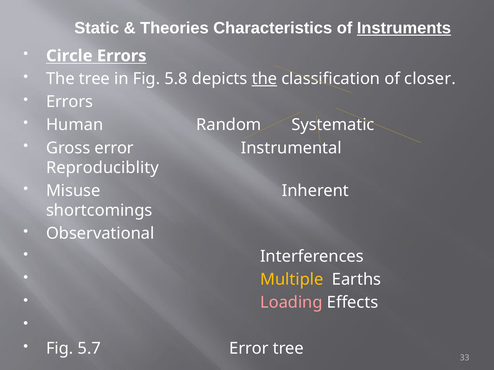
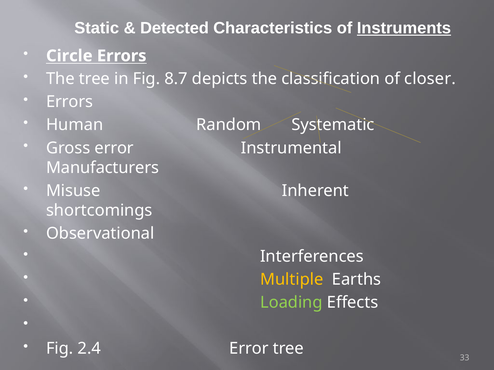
Theories: Theories -> Detected (174, 28)
5.8: 5.8 -> 8.7 (176, 79)
the underline: present -> none (264, 79)
Reproduciblity: Reproduciblity -> Manufacturers (103, 168)
Loading colour: pink -> light green (291, 303)
5.7: 5.7 -> 2.4 (89, 349)
